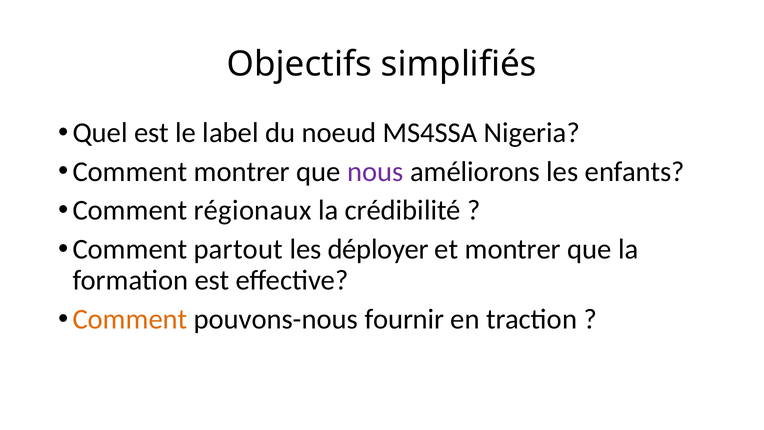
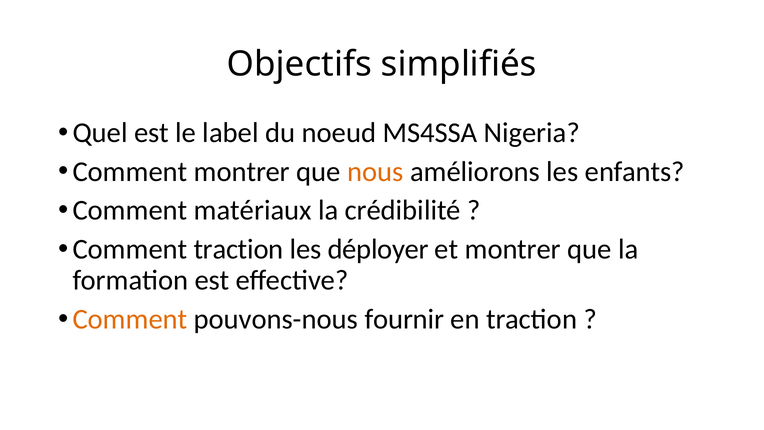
nous colour: purple -> orange (375, 171)
régionaux: régionaux -> matériaux (253, 210)
Comment partout: partout -> traction (239, 249)
